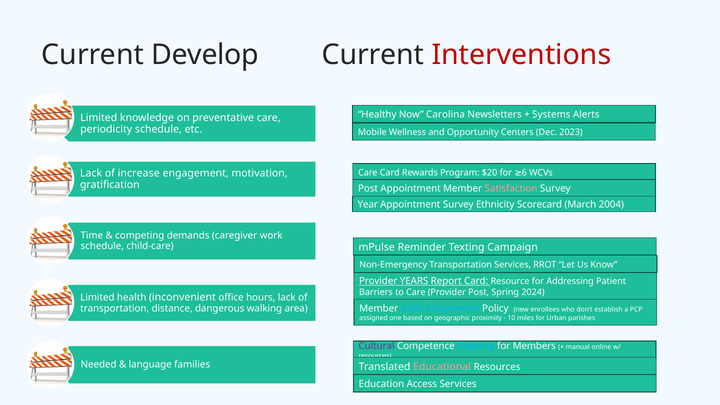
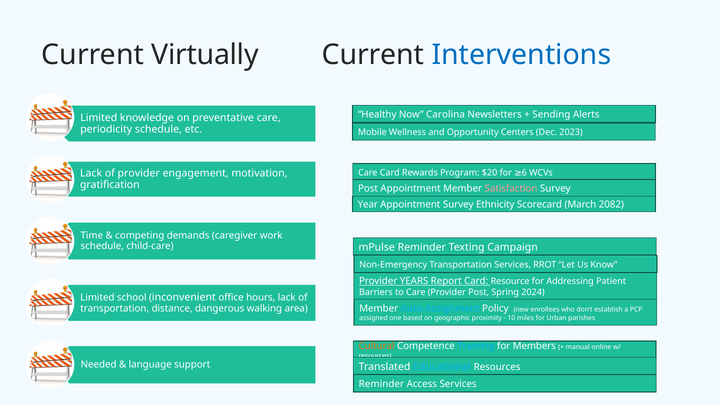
Develop: Develop -> Virtually (205, 55)
Interventions colour: red -> blue (521, 55)
Systems: Systems -> Sending (551, 115)
increase: increase -> provider (139, 173)
2004: 2004 -> 2082 (611, 205)
health: health -> school (132, 298)
Cultural colour: purple -> orange (377, 346)
families: families -> support (192, 365)
Educational colour: pink -> light blue (442, 367)
Education: Education -> Reminder (381, 384)
